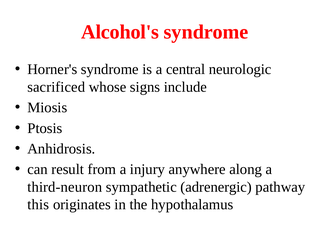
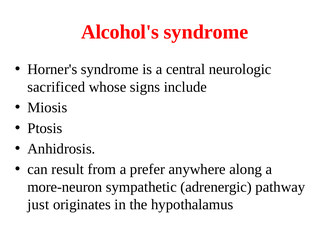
injury: injury -> prefer (147, 169)
third-neuron: third-neuron -> more-neuron (65, 187)
this: this -> just (38, 204)
